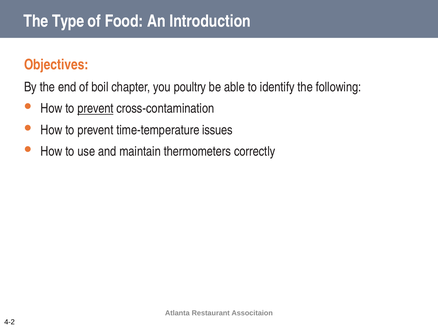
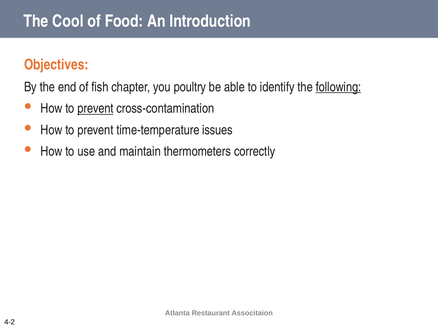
Type: Type -> Cool (68, 21)
boil: boil -> fish (100, 87)
following underline: none -> present (338, 87)
